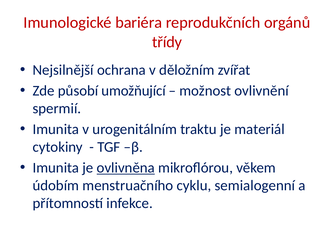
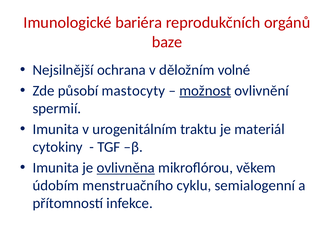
třídy: třídy -> baze (167, 42)
zvířat: zvířat -> volné (234, 70)
umožňující: umožňující -> mastocyty (133, 91)
možnost underline: none -> present (205, 91)
